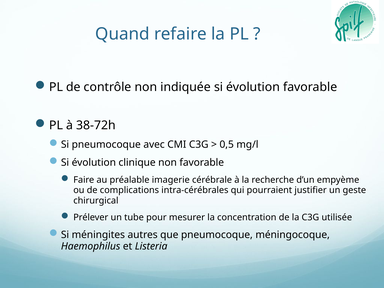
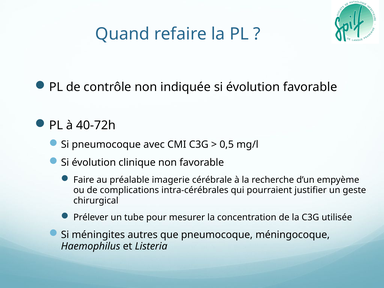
38-72h: 38-72h -> 40-72h (96, 125)
